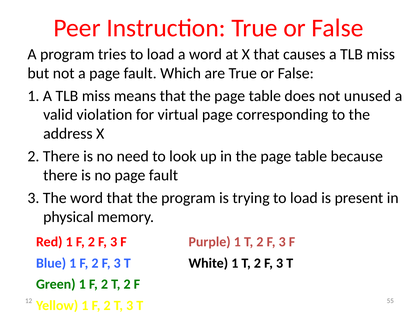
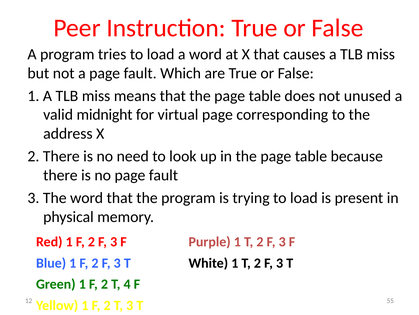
violation: violation -> midnight (105, 114)
2 T 2: 2 -> 4 (127, 284)
